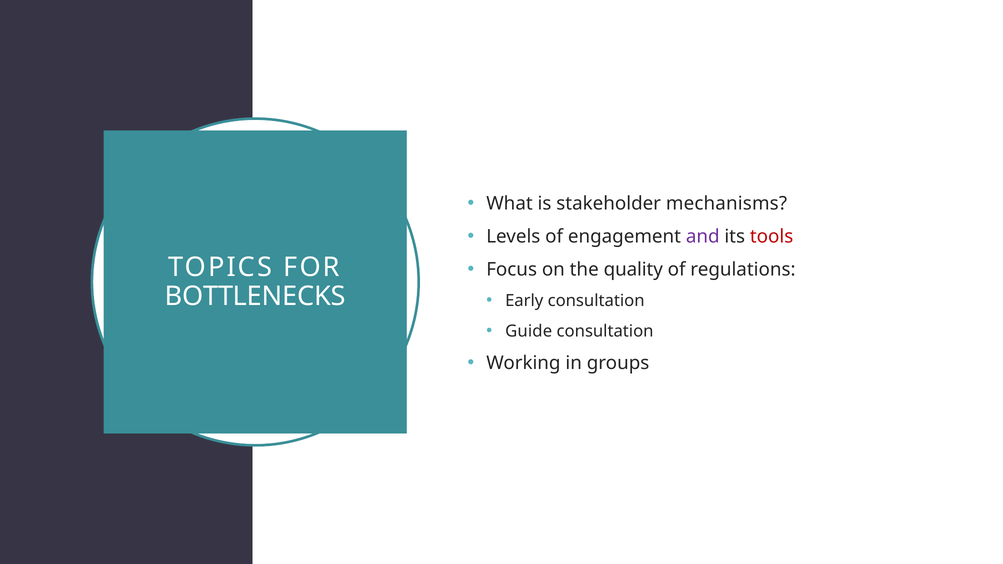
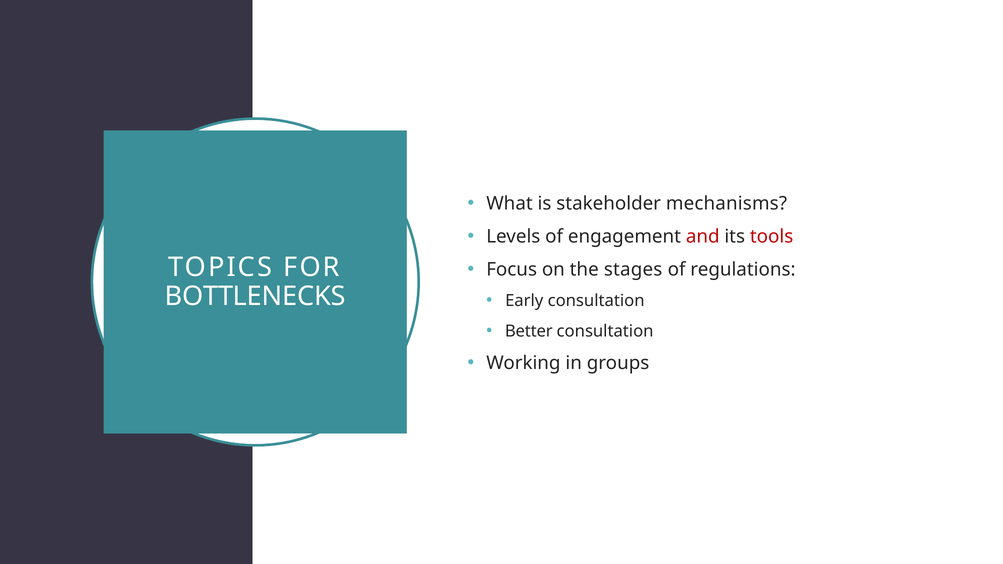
and colour: purple -> red (703, 236)
quality: quality -> stages (633, 269)
Guide: Guide -> Better (529, 331)
